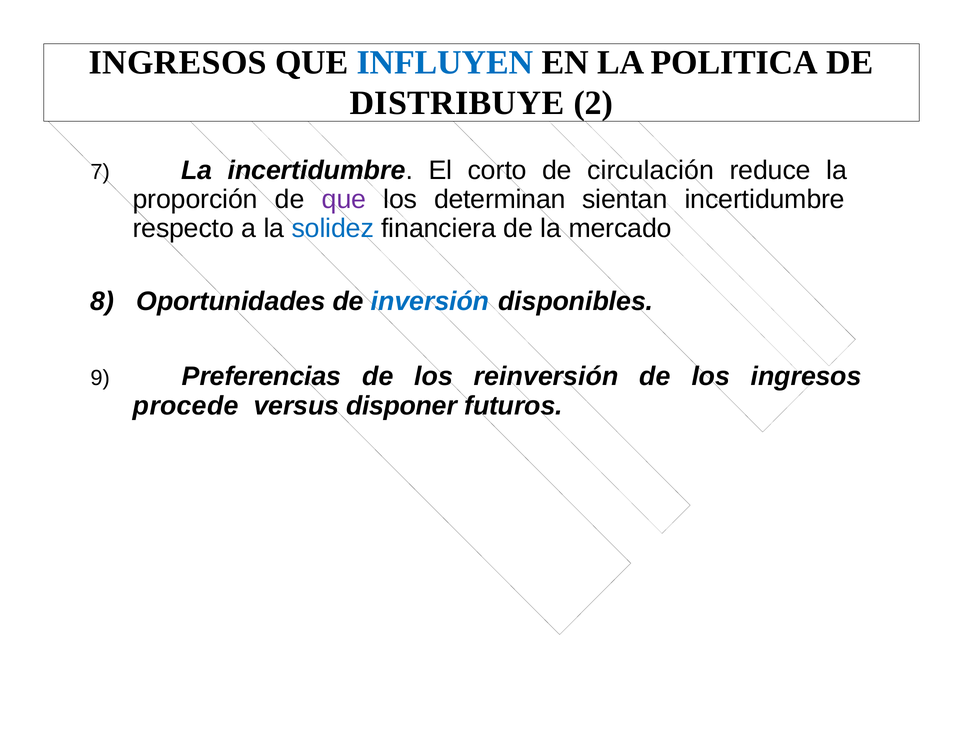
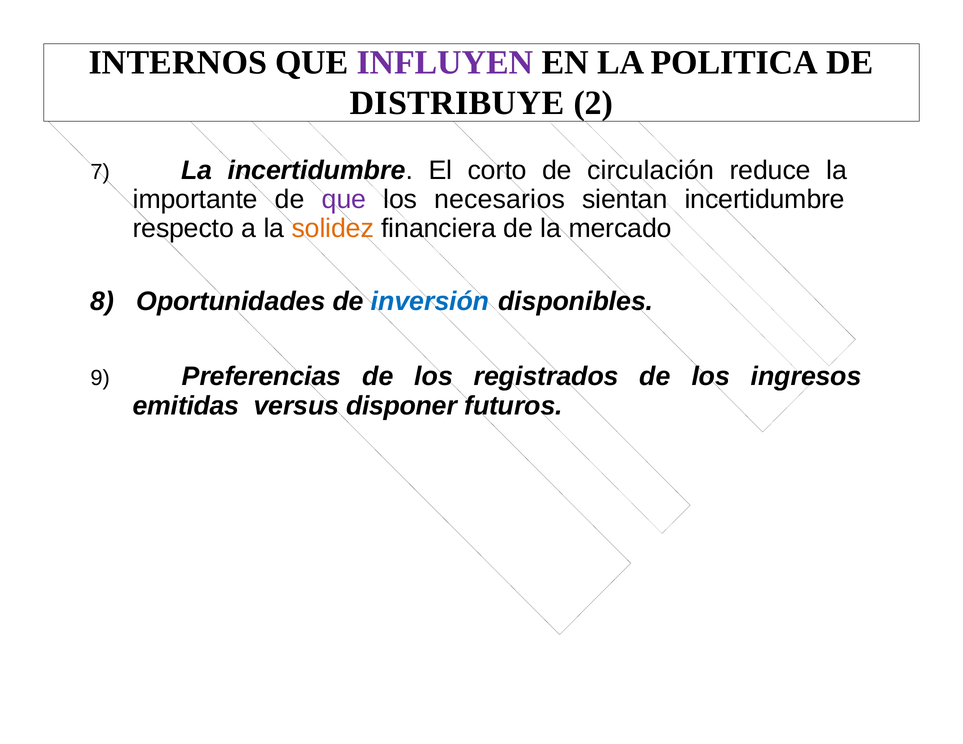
INGRESOS: INGRESOS -> INTERNOS (178, 62)
INFLUYEN colour: blue -> purple (445, 62)
proporción: proporción -> importante (195, 199)
determinan: determinan -> necesarios (500, 199)
solidez colour: blue -> orange (333, 229)
reinversión: reinversión -> registrados (546, 377)
procede: procede -> emitidas (186, 406)
